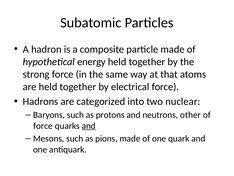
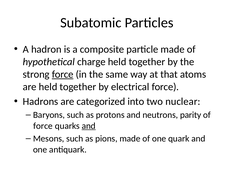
energy: energy -> charge (91, 62)
force underline: none -> present (63, 74)
other: other -> parity (191, 115)
